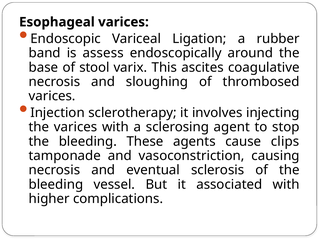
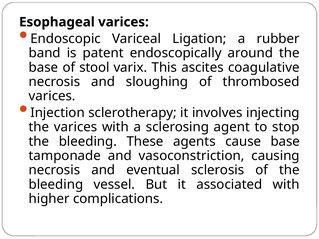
assess: assess -> patent (103, 53)
cause clips: clips -> base (285, 142)
